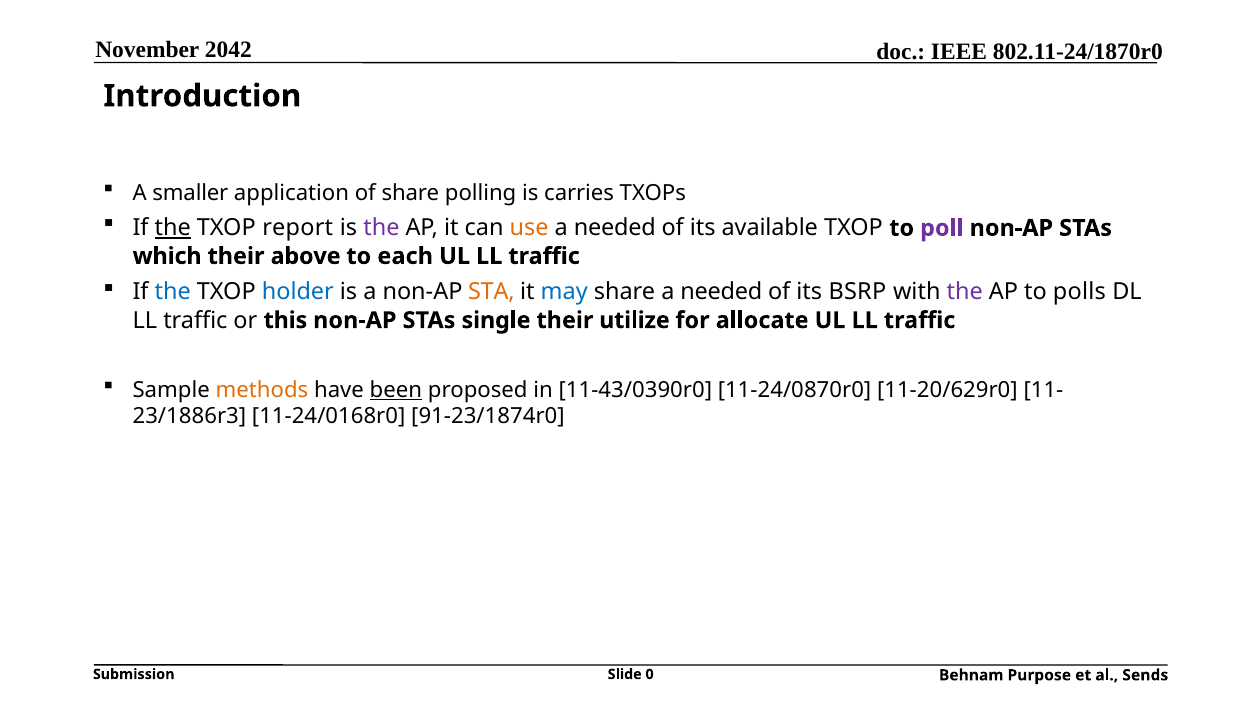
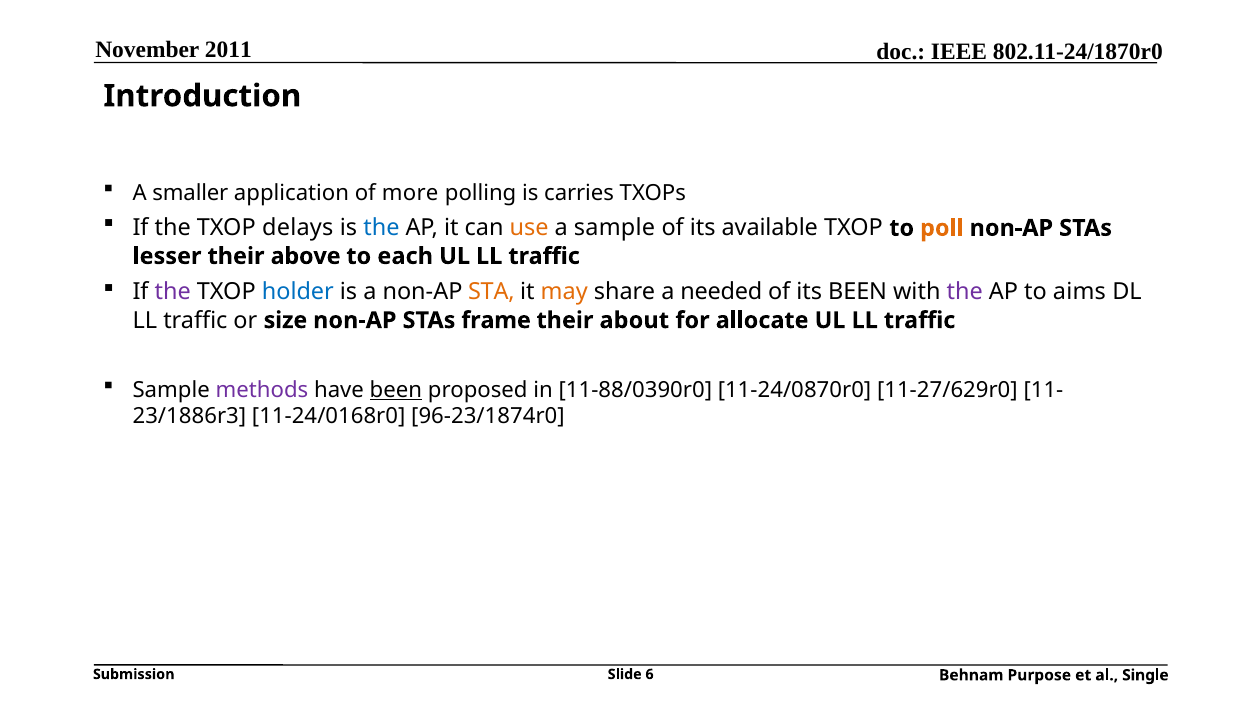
2042: 2042 -> 2011 (228, 50)
of share: share -> more (410, 193)
the underline: present -> none (173, 228)
report: report -> delays (298, 228)
the colour: purple -> blue (381, 228)
needed: needed -> sample (615, 228)
poll colour: purple -> orange (942, 228)
which: which -> lesser (167, 256)
the colour: blue -> purple (173, 292)
may colour: blue -> orange (564, 292)
its BSRP: BSRP -> BEEN (858, 292)
polls: polls -> aims (1079, 292)
this: this -> size (285, 320)
single: single -> frame (496, 320)
utilize: utilize -> about (634, 320)
methods colour: orange -> purple (262, 390)
11-43/0390r0: 11-43/0390r0 -> 11-88/0390r0 (635, 390)
11-20/629r0: 11-20/629r0 -> 11-27/629r0 (947, 390)
91-23/1874r0: 91-23/1874r0 -> 96-23/1874r0 (488, 416)
0: 0 -> 6 (650, 674)
Sends: Sends -> Single (1145, 675)
